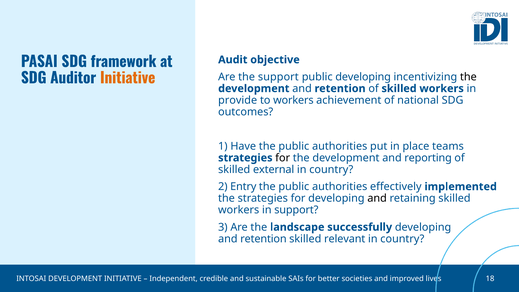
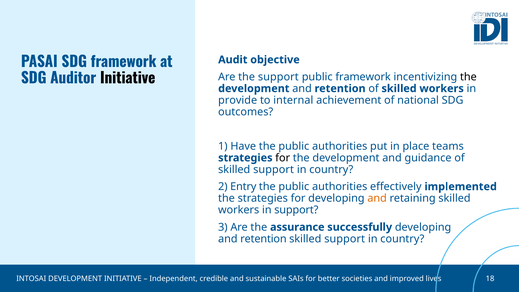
Initiative colour: orange -> black (128, 78)
public developing: developing -> framework (363, 77)
to workers: workers -> internal (293, 100)
reporting: reporting -> guidance (428, 158)
external: external -> support (274, 169)
and colour: black -> orange (377, 198)
landscape: landscape -> assurance (297, 227)
relevant: relevant -> support (345, 239)
